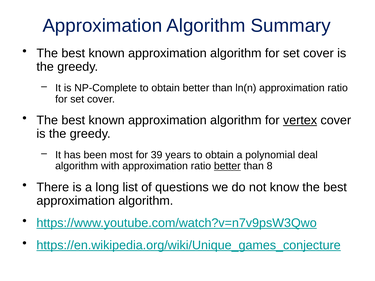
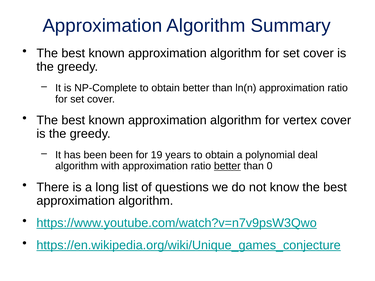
vertex underline: present -> none (300, 120)
been most: most -> been (121, 155)
39: 39 -> 19 (157, 155)
8: 8 -> 0 (270, 166)
